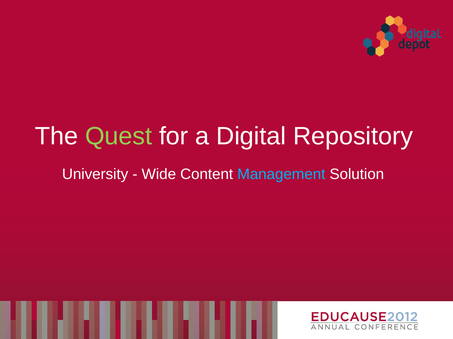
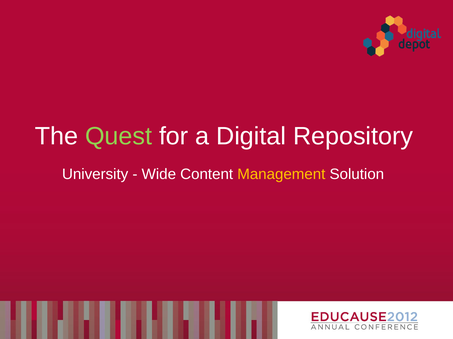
Management colour: light blue -> yellow (281, 175)
